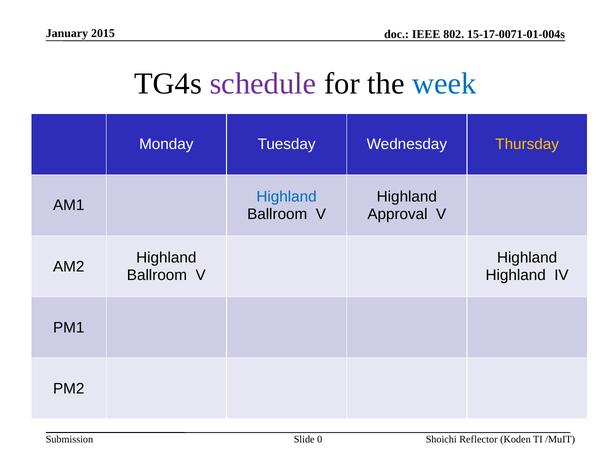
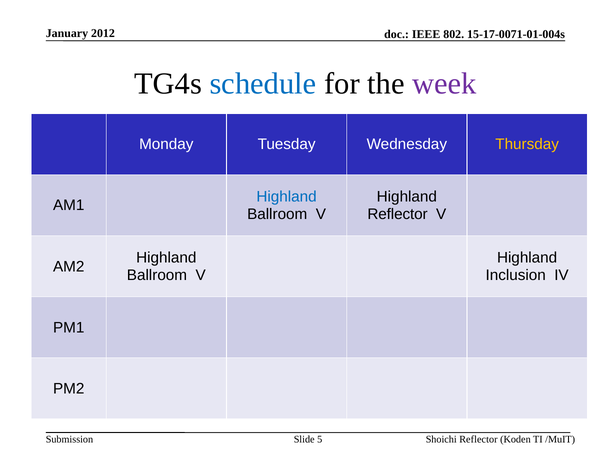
2015: 2015 -> 2012 (103, 33)
schedule colour: purple -> blue (263, 84)
week colour: blue -> purple (444, 84)
Approval: Approval -> Reflector (398, 214)
Highland: Highland -> Inclusion (516, 275)
0: 0 -> 5 (320, 439)
